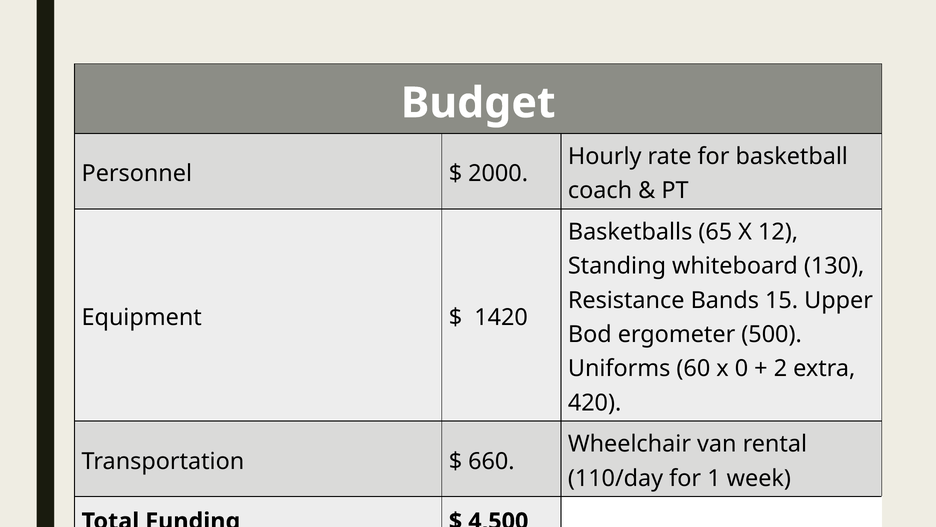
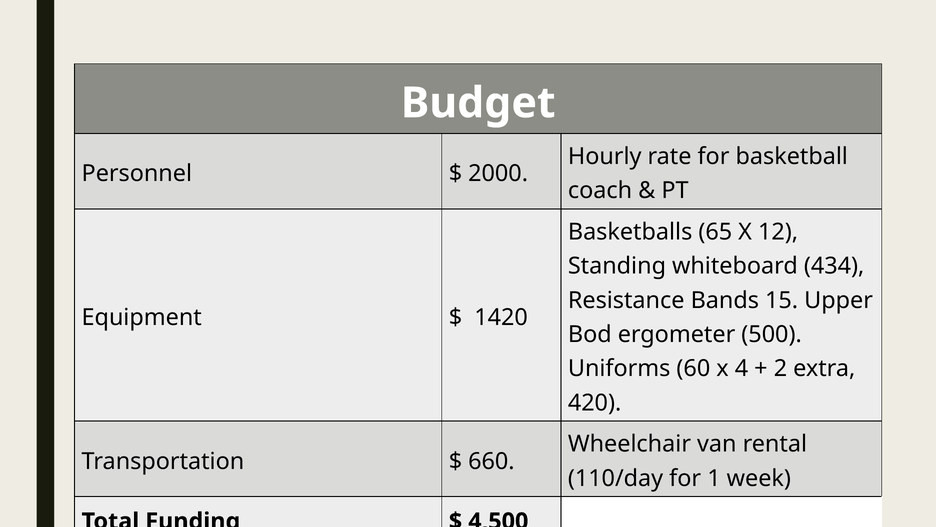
130: 130 -> 434 (834, 266)
0: 0 -> 4 (741, 368)
